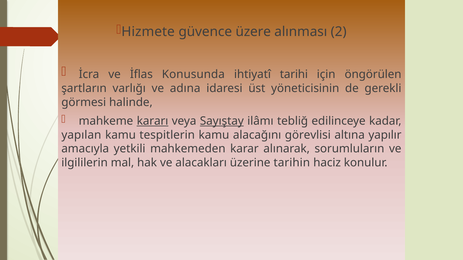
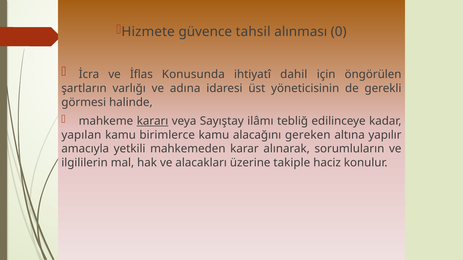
üzere: üzere -> tahsil (253, 32)
2: 2 -> 0 (339, 32)
tarihi: tarihi -> dahil (294, 74)
Sayıştay underline: present -> none (222, 121)
tespitlerin: tespitlerin -> birimlerce (167, 135)
görevlisi: görevlisi -> gereken (308, 135)
tarihin: tarihin -> takiple (292, 163)
